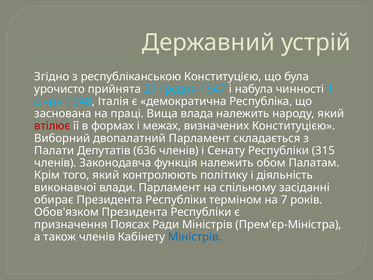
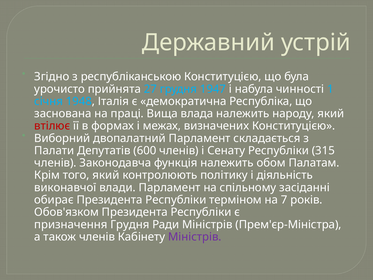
636: 636 -> 600 (145, 150)
призначення Поясах: Поясах -> Грудня (130, 224)
Міністрів colour: blue -> purple (195, 237)
